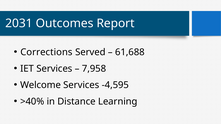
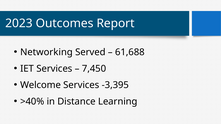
2031: 2031 -> 2023 (19, 23)
Corrections: Corrections -> Networking (46, 52)
7,958: 7,958 -> 7,450 (94, 69)
-4,595: -4,595 -> -3,395 (115, 85)
